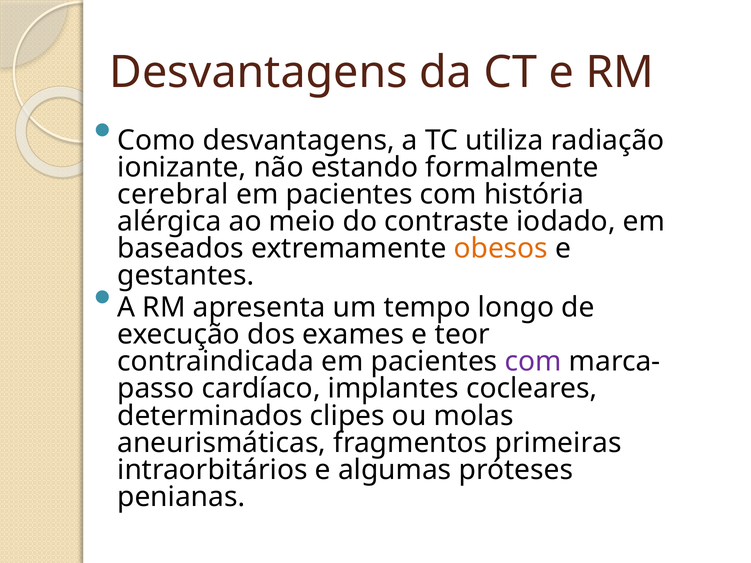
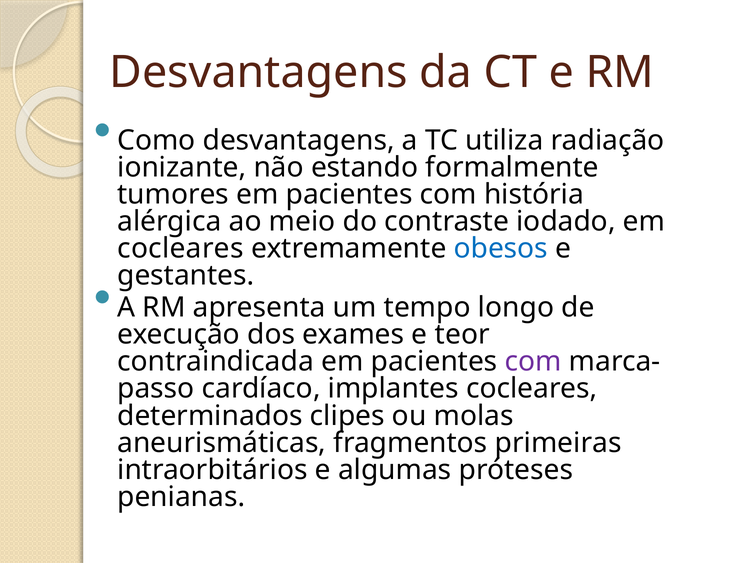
cerebral: cerebral -> tumores (173, 194)
baseados: baseados -> cocleares (180, 249)
obesos colour: orange -> blue (501, 249)
